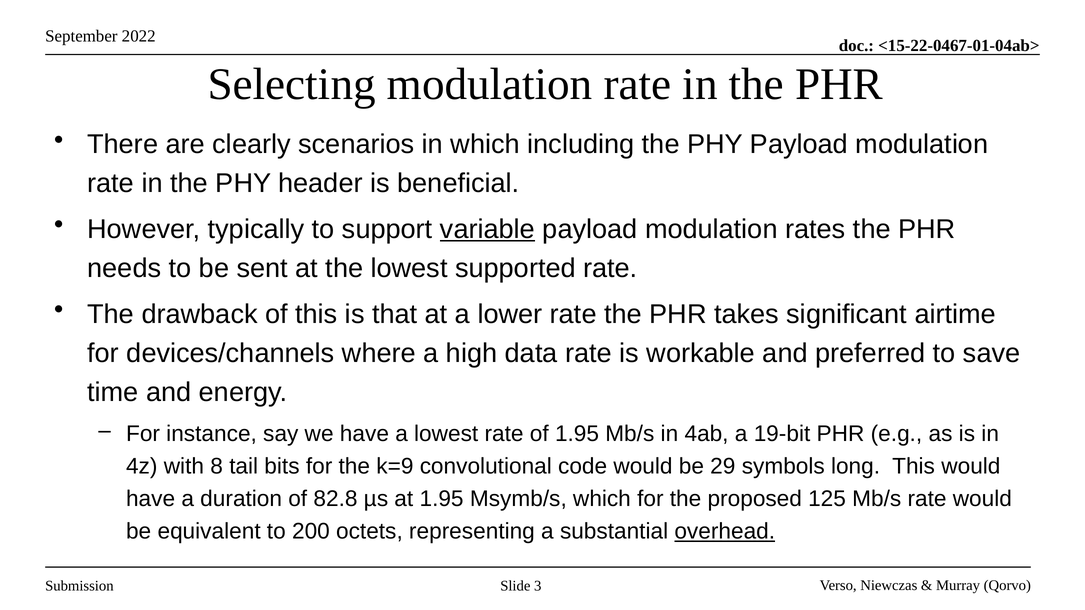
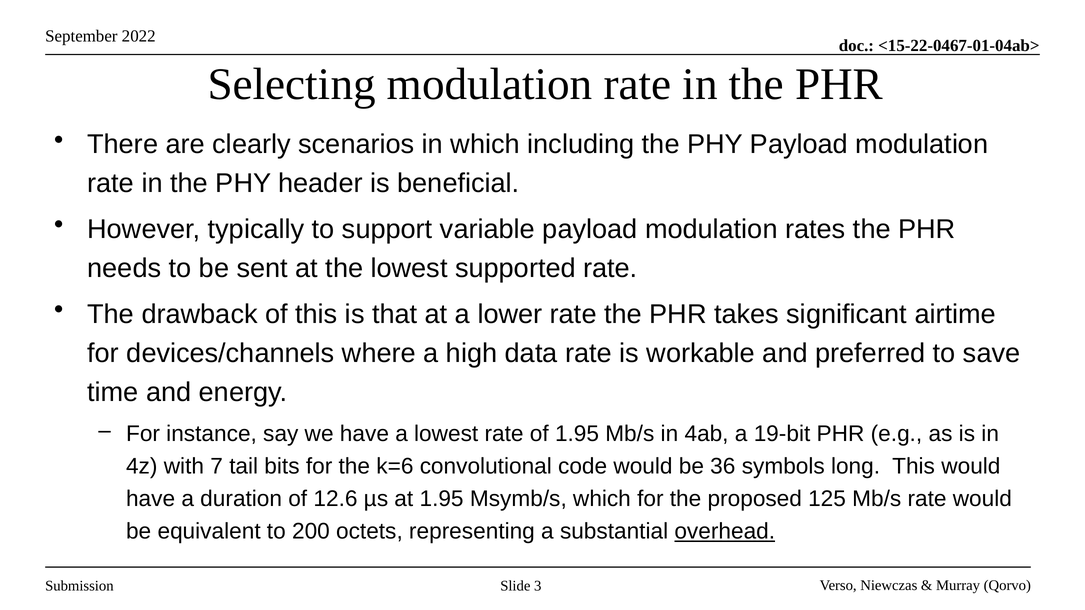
variable underline: present -> none (487, 229)
8: 8 -> 7 (217, 467)
k=9: k=9 -> k=6 (395, 467)
29: 29 -> 36 (723, 467)
82.8: 82.8 -> 12.6 (335, 499)
